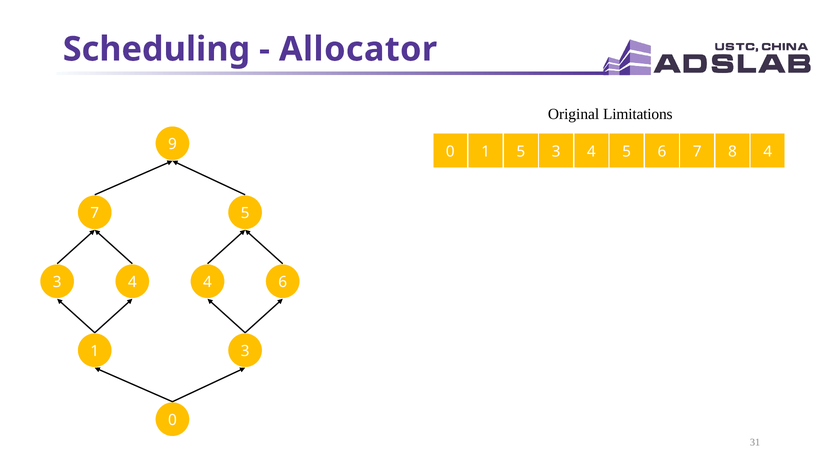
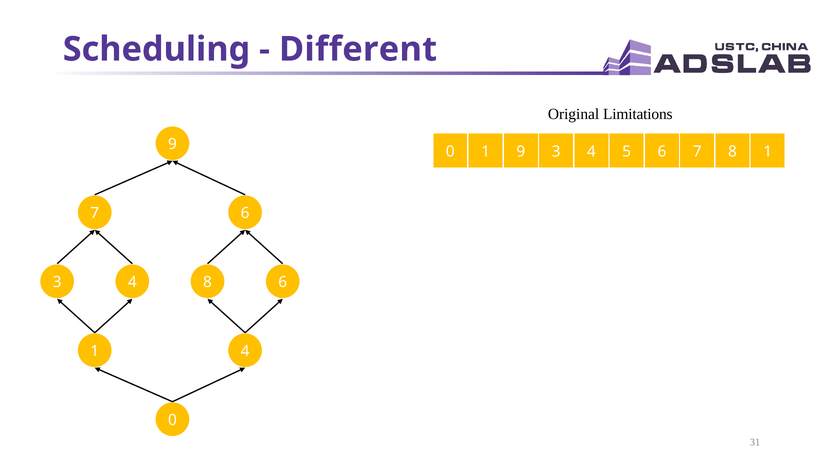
Allocator: Allocator -> Different (358, 49)
1 5: 5 -> 9 (521, 152)
8 4: 4 -> 1 (768, 152)
7 5: 5 -> 6 (245, 213)
4 4: 4 -> 8 (208, 282)
1 3: 3 -> 4 (245, 351)
